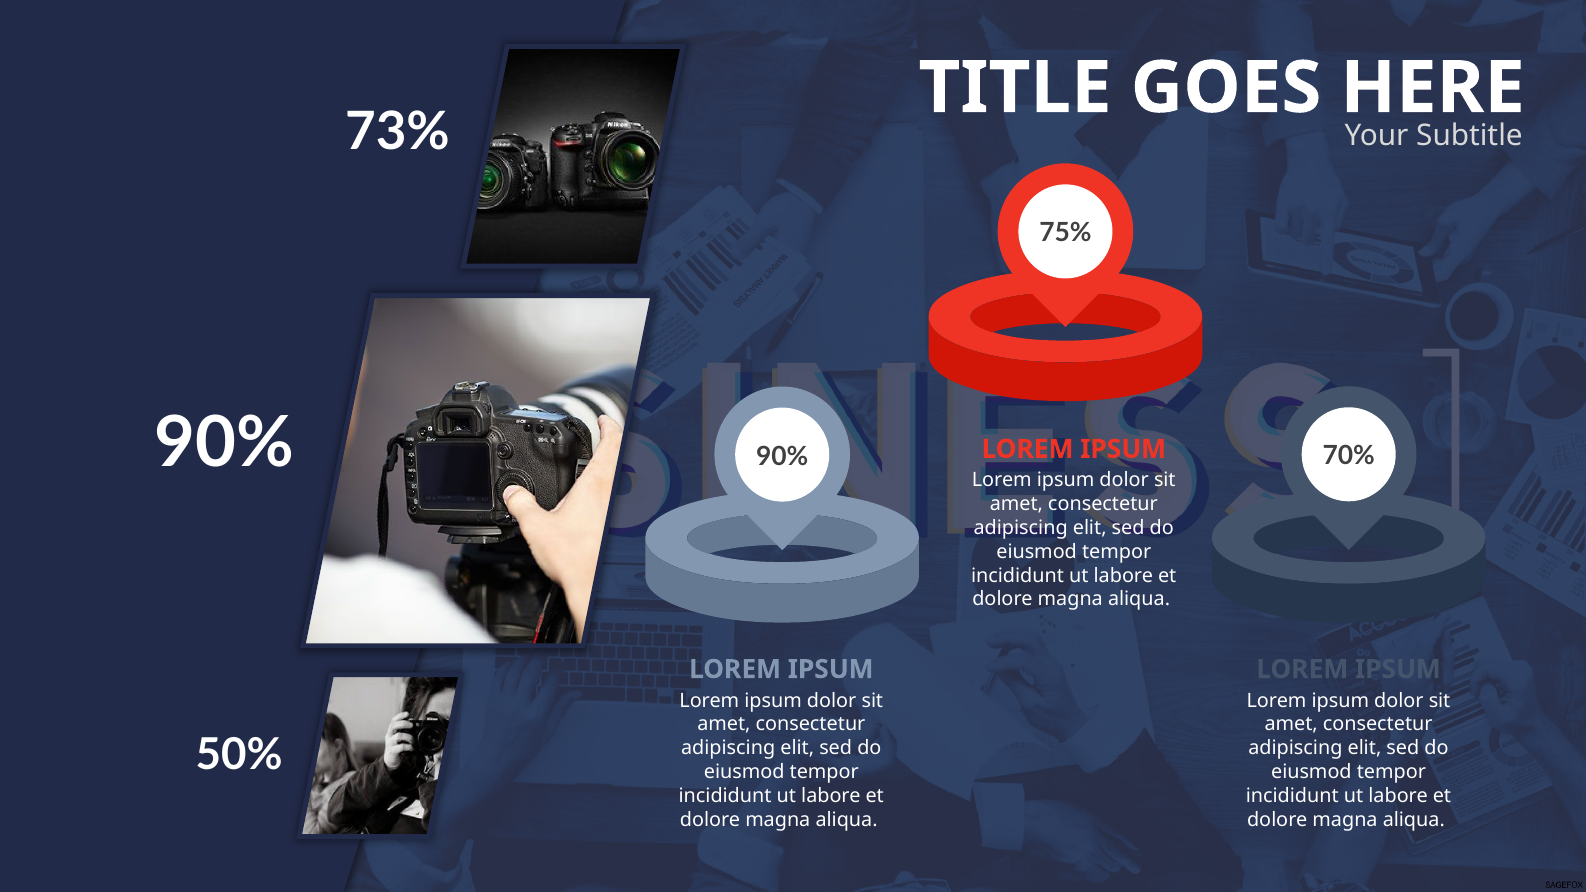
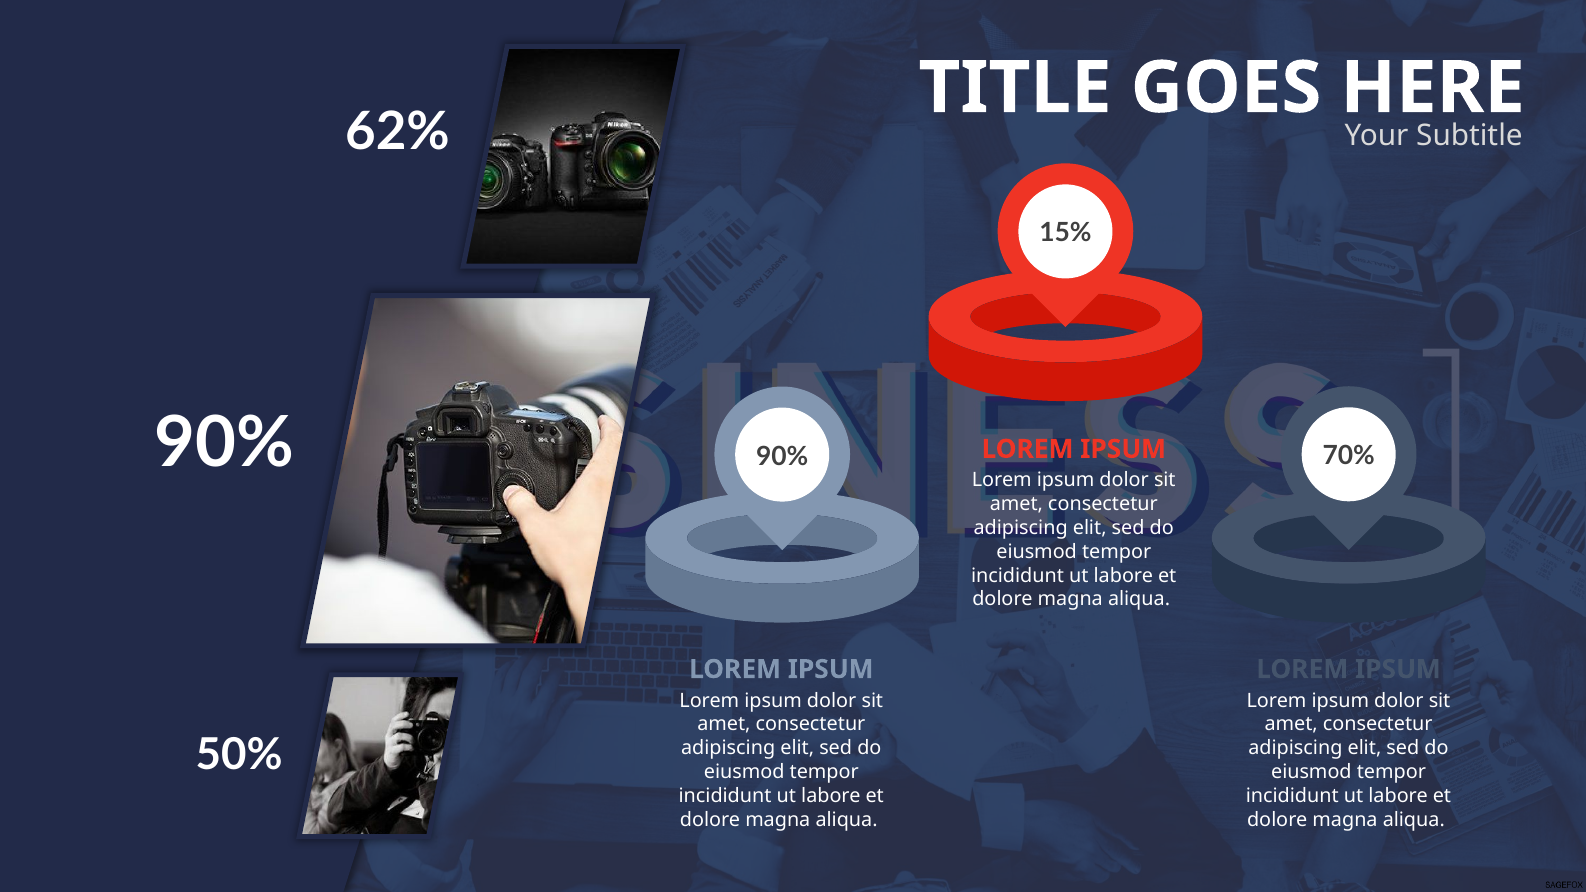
73%: 73% -> 62% (397, 132)
75%: 75% -> 15% (1065, 233)
